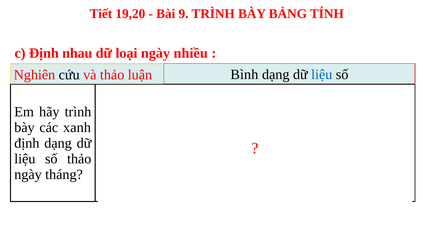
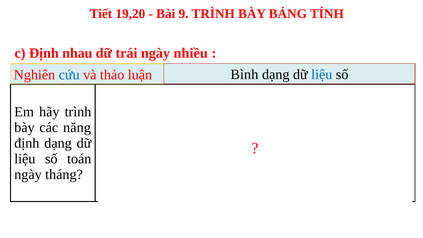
loại: loại -> trái (126, 53)
cứu colour: black -> blue (69, 75)
xanh: xanh -> năng (77, 127)
số thảo: thảo -> toán (79, 159)
